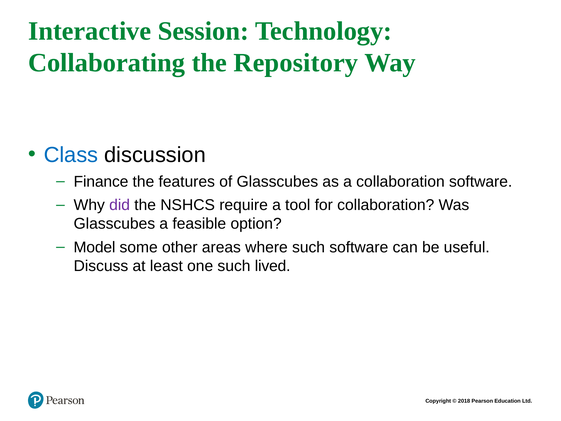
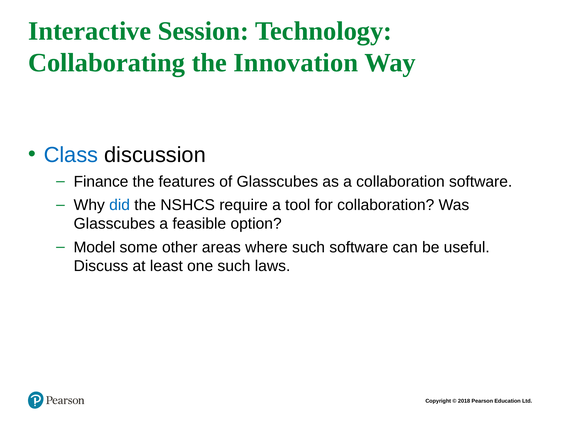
Repository: Repository -> Innovation (296, 63)
did colour: purple -> blue (120, 205)
lived: lived -> laws (273, 266)
